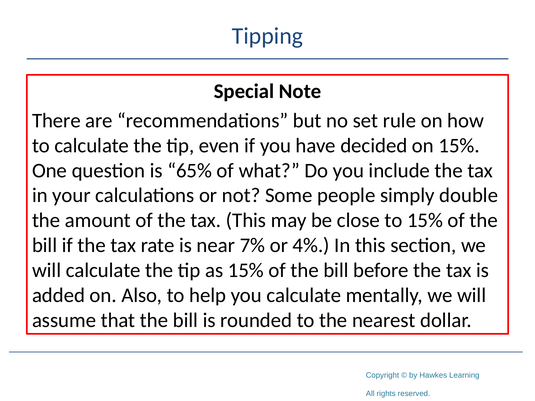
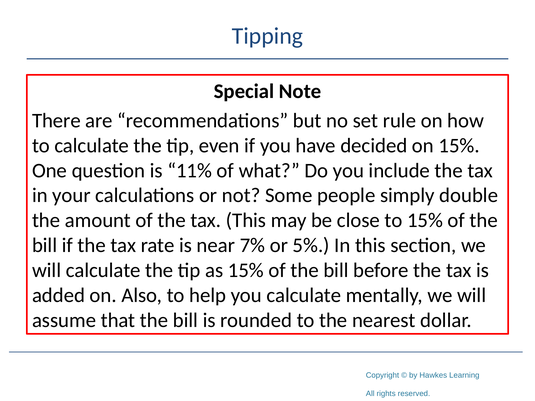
65%: 65% -> 11% (190, 171)
4%: 4% -> 5% (311, 246)
